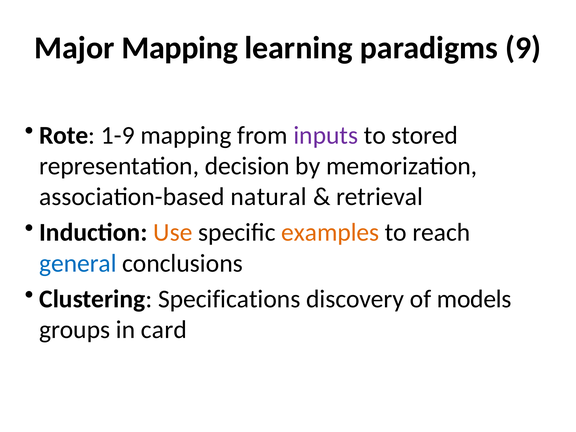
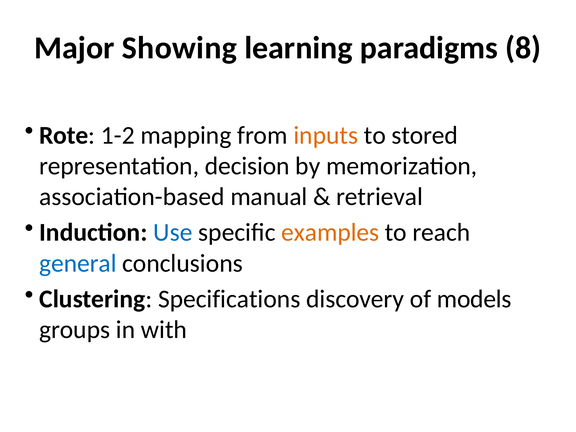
Major Mapping: Mapping -> Showing (179, 48)
9: 9 -> 8 (523, 48)
1-9: 1-9 -> 1-2 (118, 135)
inputs colour: purple -> orange (326, 135)
natural: natural -> manual (269, 197)
Use colour: orange -> blue (173, 233)
card: card -> with (164, 330)
